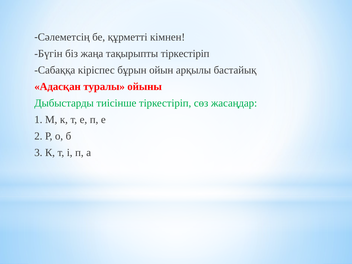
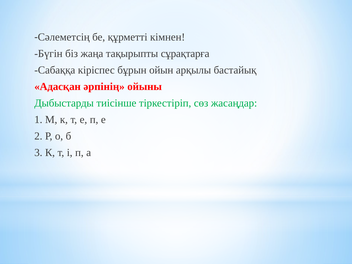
тақырыпты тіркестіріп: тіркестіріп -> сұрақтарға (185, 54)
туралы: туралы -> әрпінің (104, 87)
